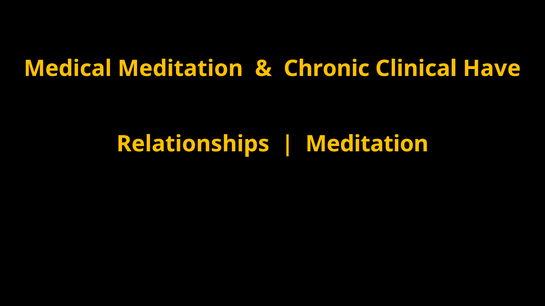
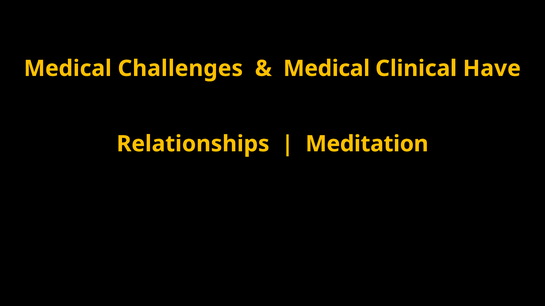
Medical Meditation: Meditation -> Challenges (180, 69)
Chronic: Chronic -> Medical (327, 69)
